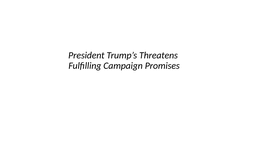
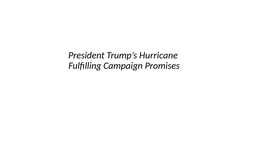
Threatens: Threatens -> Hurricane (158, 55)
